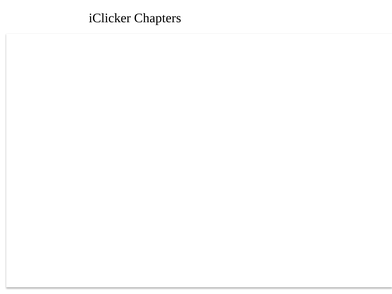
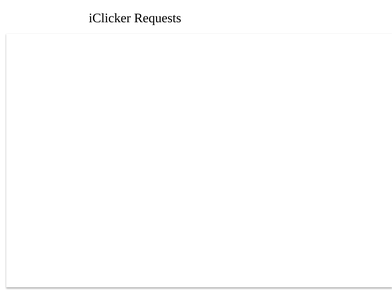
Chapters: Chapters -> Requests (158, 18)
